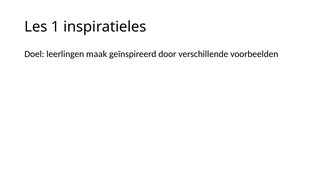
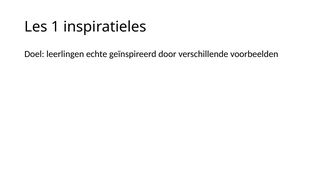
maak: maak -> echte (97, 54)
